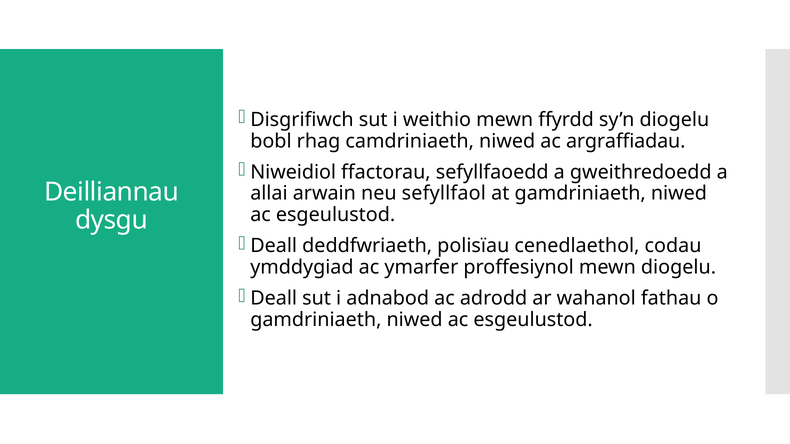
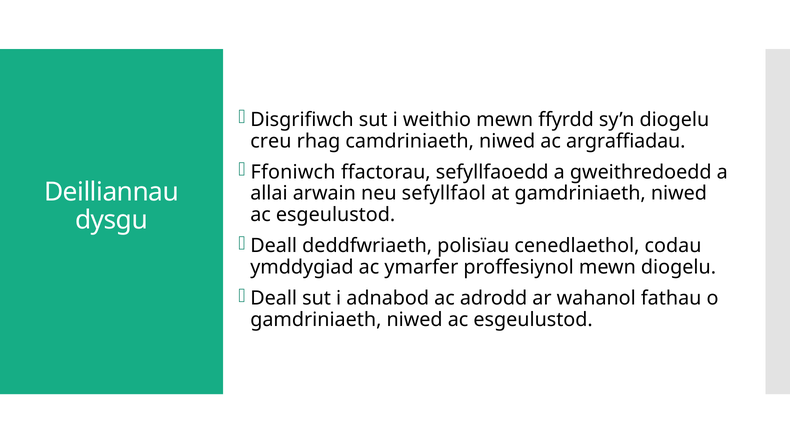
bobl: bobl -> creu (271, 141)
Niweidiol: Niweidiol -> Ffoniwch (293, 172)
